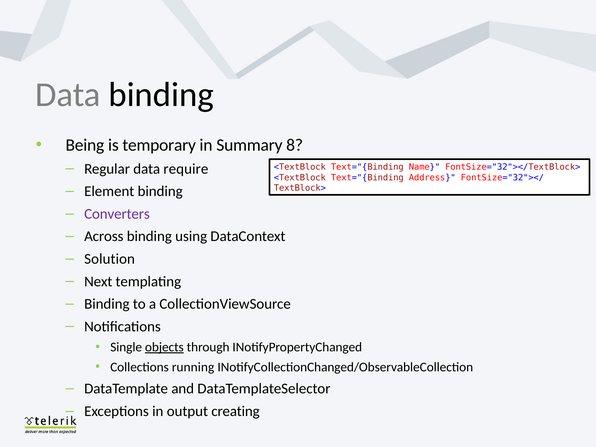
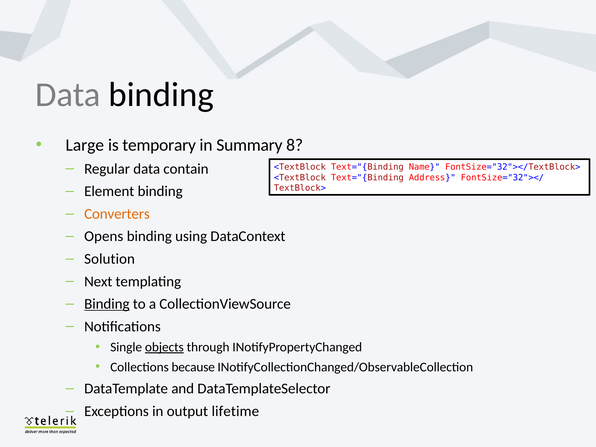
Being: Being -> Large (85, 145)
require: require -> contain (186, 169)
Converters colour: purple -> orange (117, 214)
Across: Across -> Opens (104, 236)
Binding underline: none -> present (107, 304)
running: running -> because (193, 367)
creating: creating -> lifetime (235, 411)
